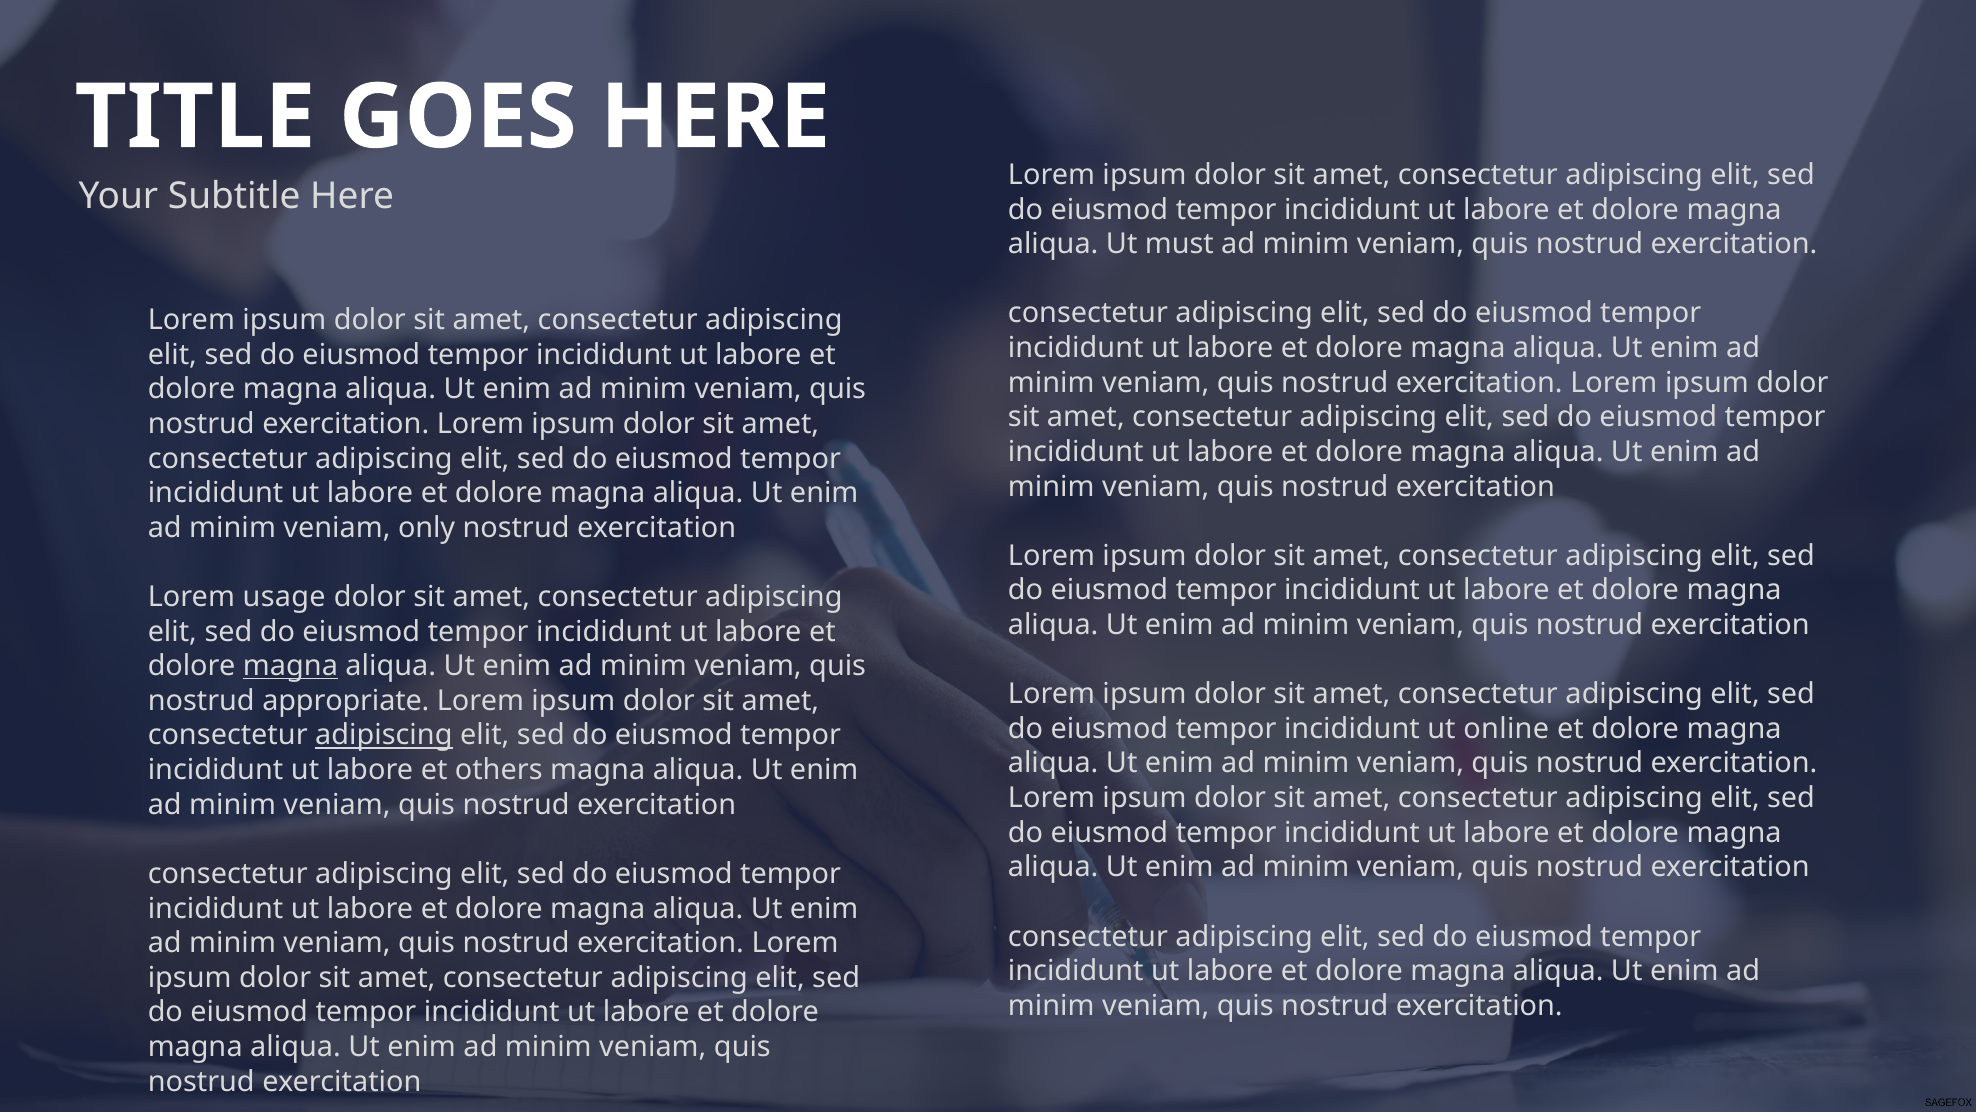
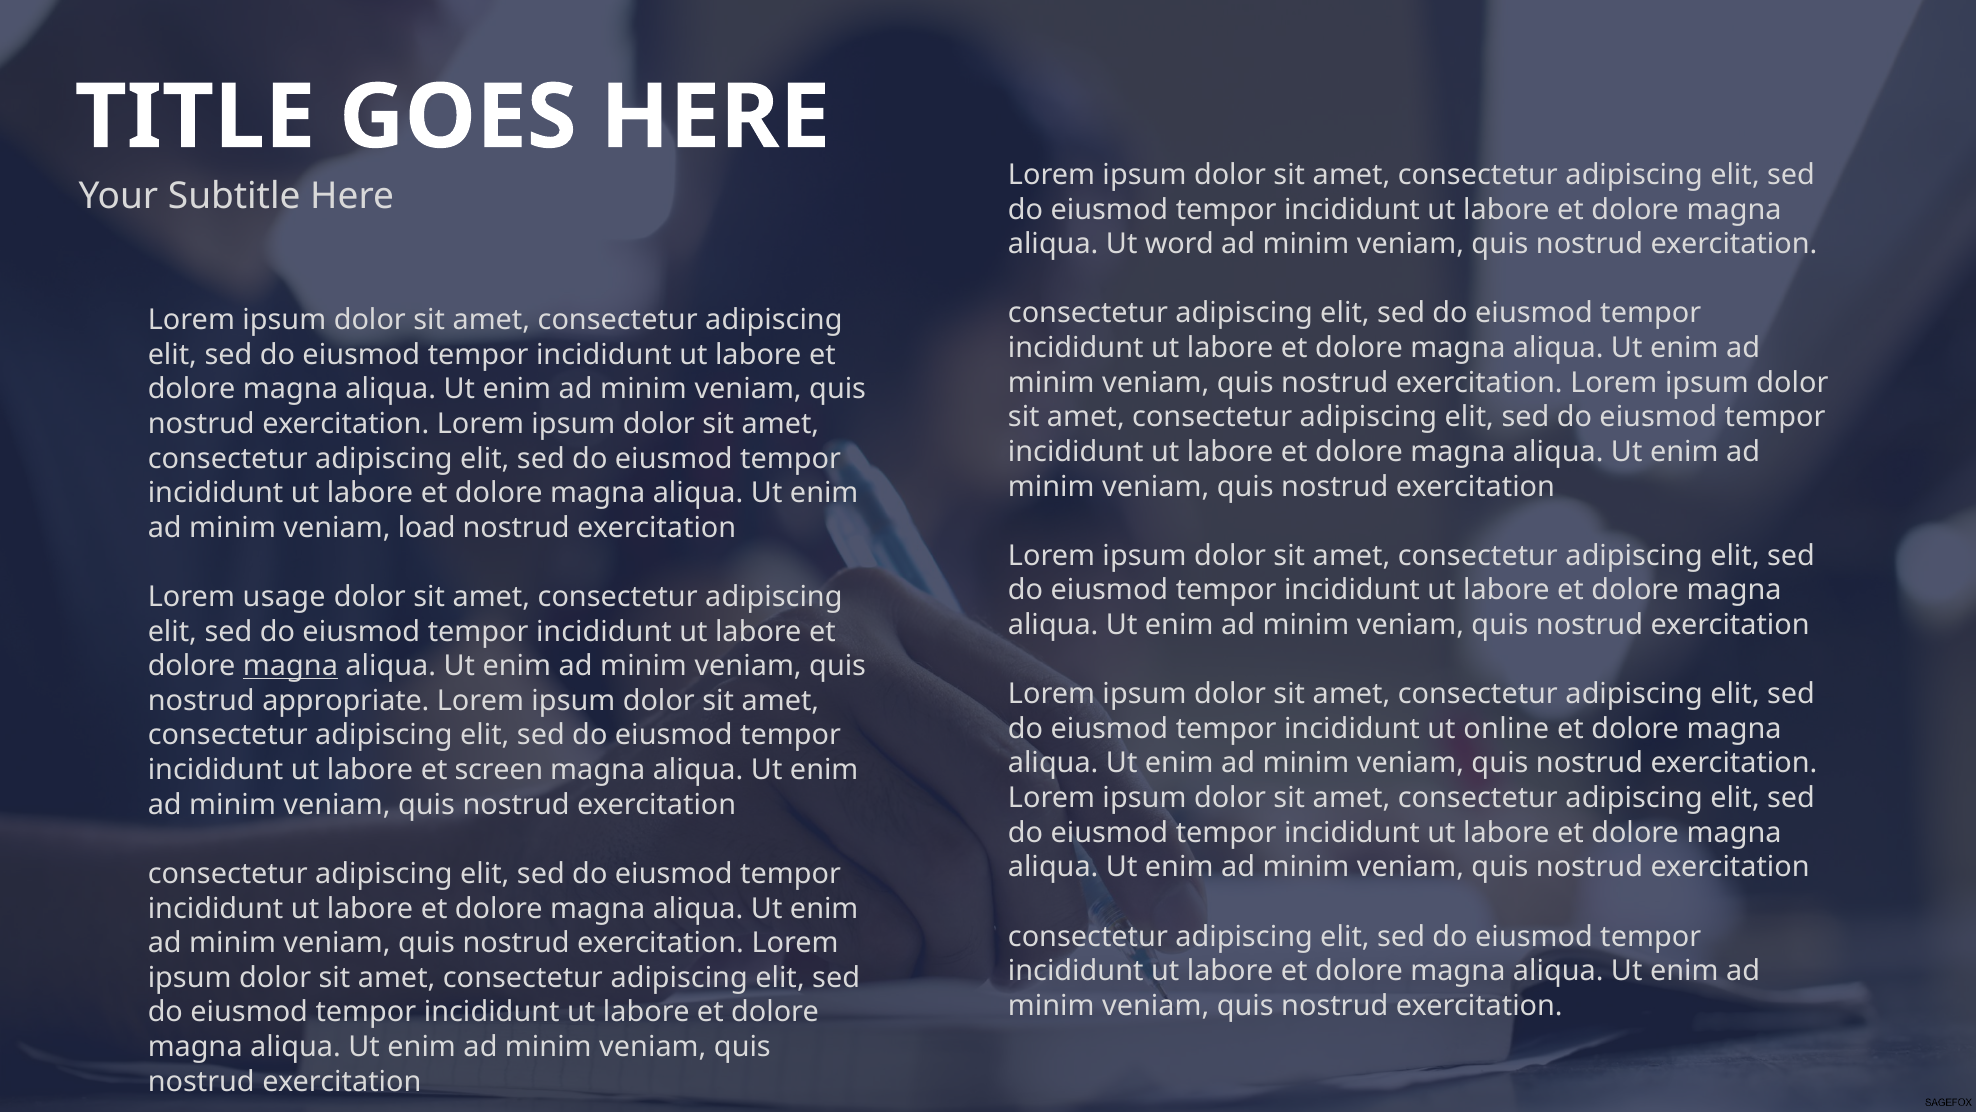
must: must -> word (1179, 244)
only: only -> load (427, 528)
adipiscing underline: present -> none (384, 735)
others: others -> screen (499, 770)
